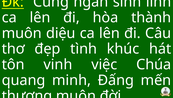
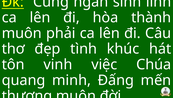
diệu: diệu -> phải (61, 33)
